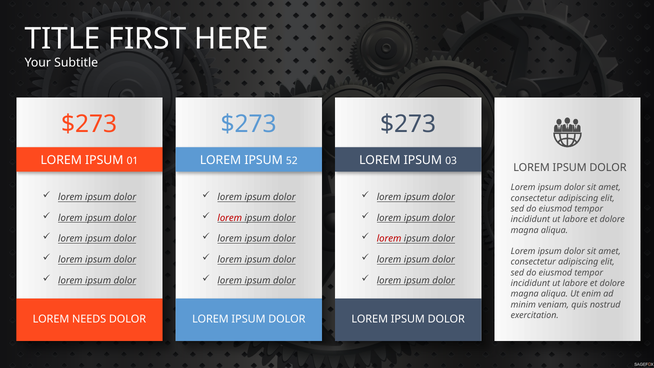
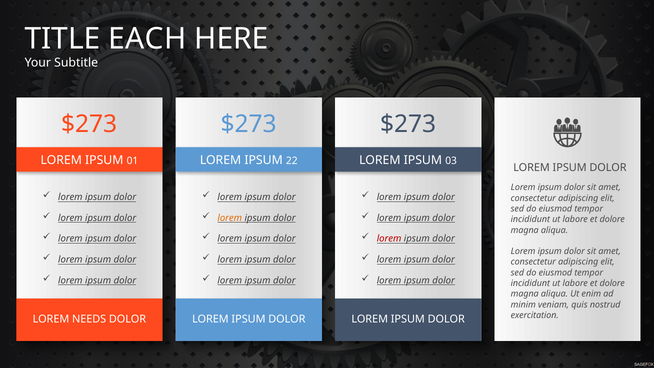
FIRST: FIRST -> EACH (147, 39)
52: 52 -> 22 (292, 161)
lorem colour: red -> orange (230, 218)
